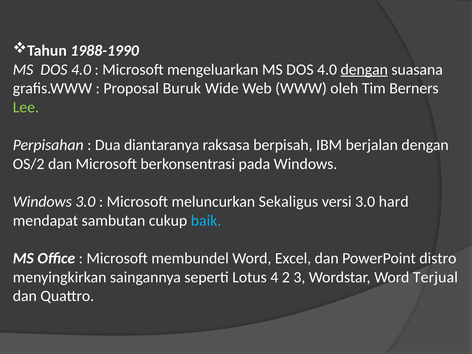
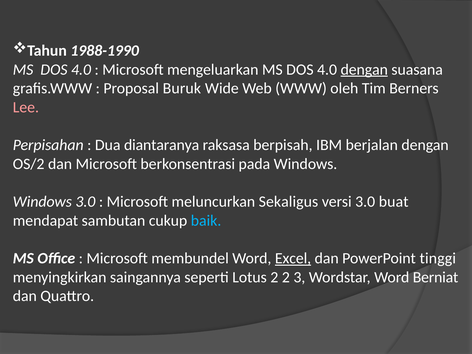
Lee colour: light green -> pink (26, 107)
hard: hard -> buat (394, 202)
Excel underline: none -> present (293, 258)
distro: distro -> tinggi (438, 258)
Lotus 4: 4 -> 2 (274, 277)
Terjual: Terjual -> Berniat (436, 277)
